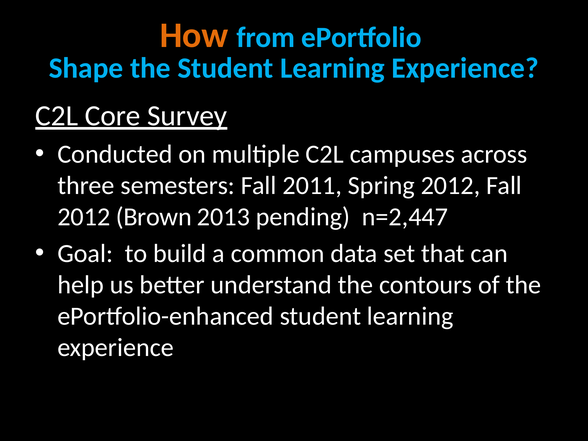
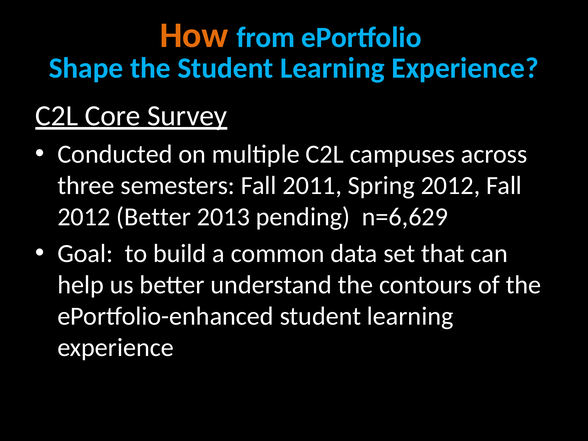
2012 Brown: Brown -> Better (154, 217)
n=2,447: n=2,447 -> n=6,629 (405, 217)
